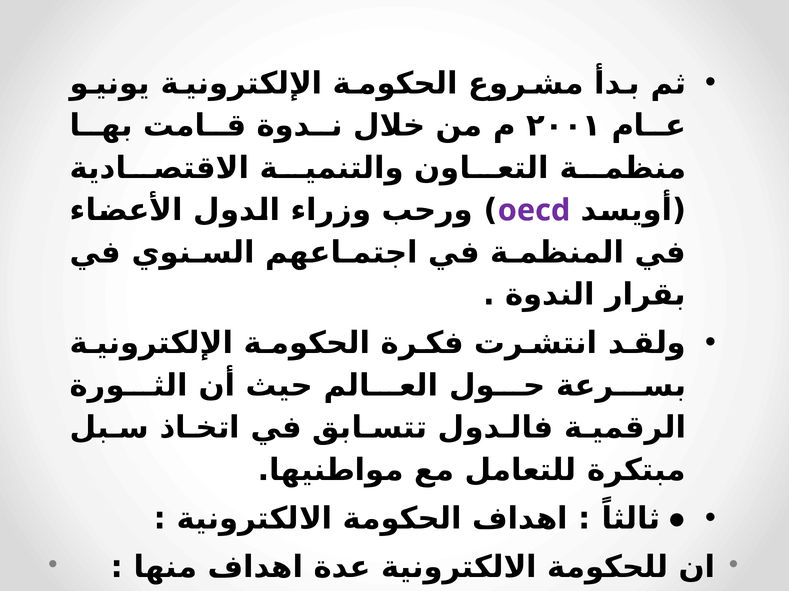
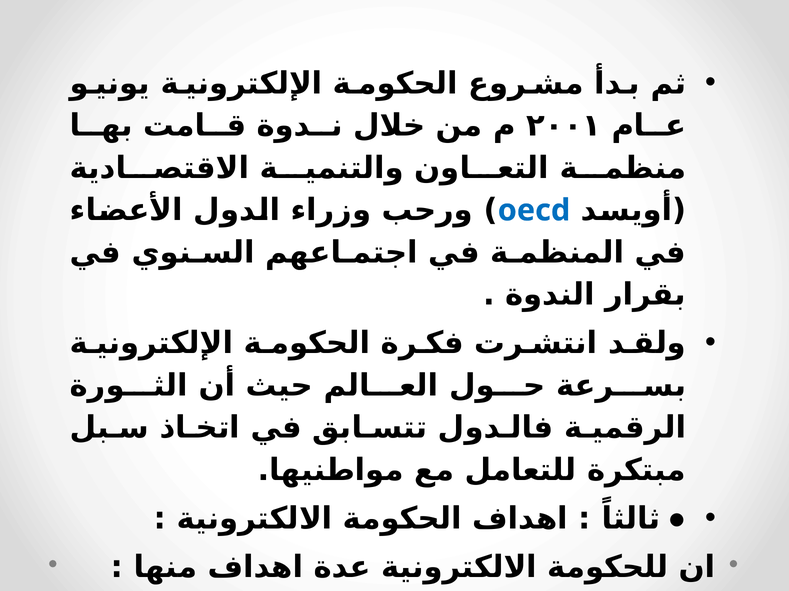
oecd colour: purple -> blue (534, 211)
